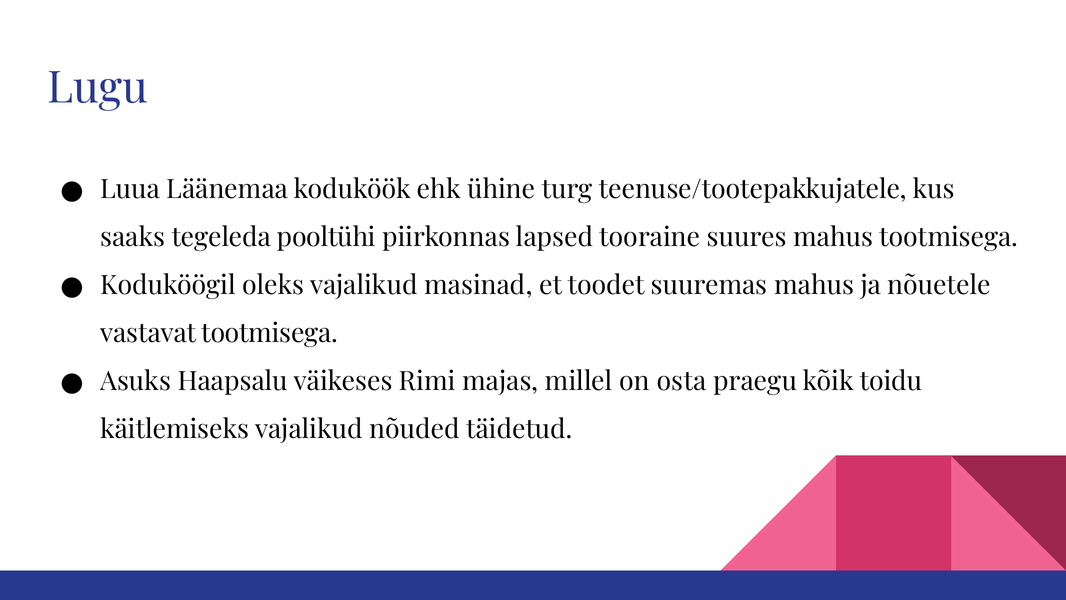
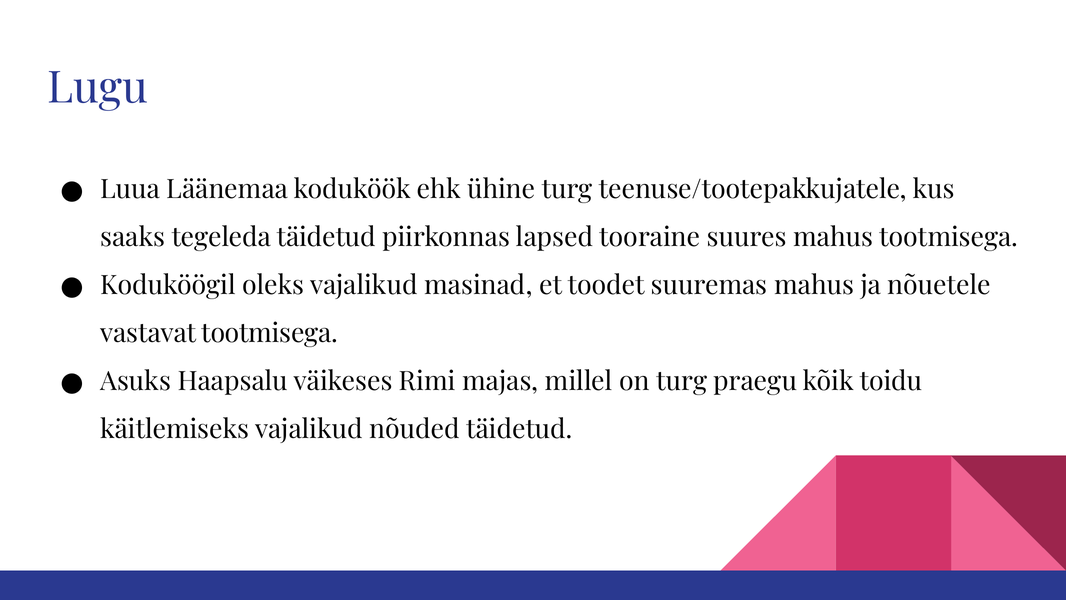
tegeleda pooltühi: pooltühi -> täidetud (326, 237)
on osta: osta -> turg (682, 381)
